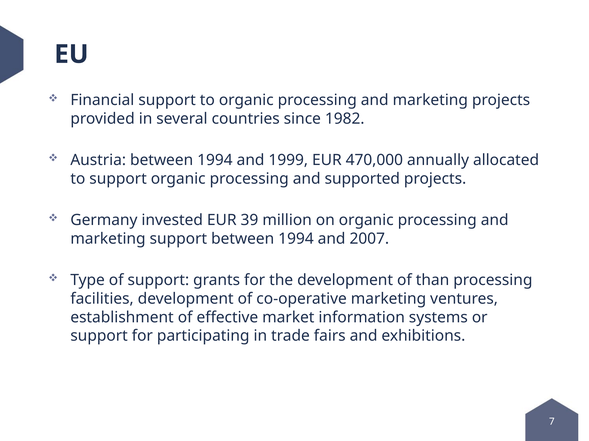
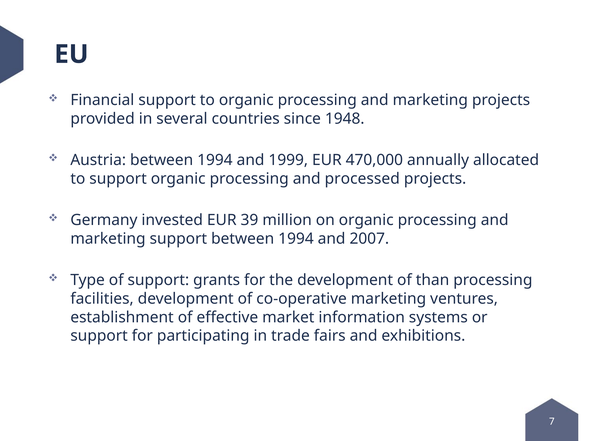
1982: 1982 -> 1948 (345, 119)
supported: supported -> processed (362, 179)
